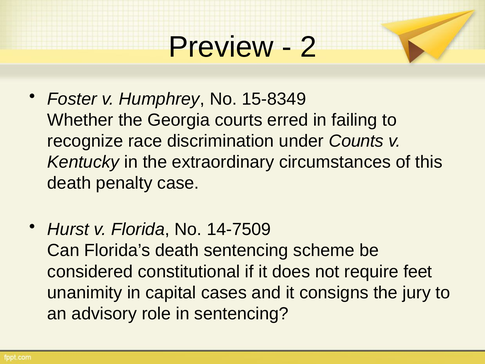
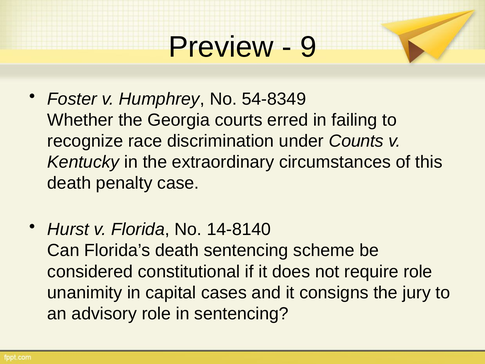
2: 2 -> 9 (308, 47)
15-8349: 15-8349 -> 54-8349 (274, 99)
14-7509: 14-7509 -> 14-8140 (239, 229)
require feet: feet -> role (418, 271)
